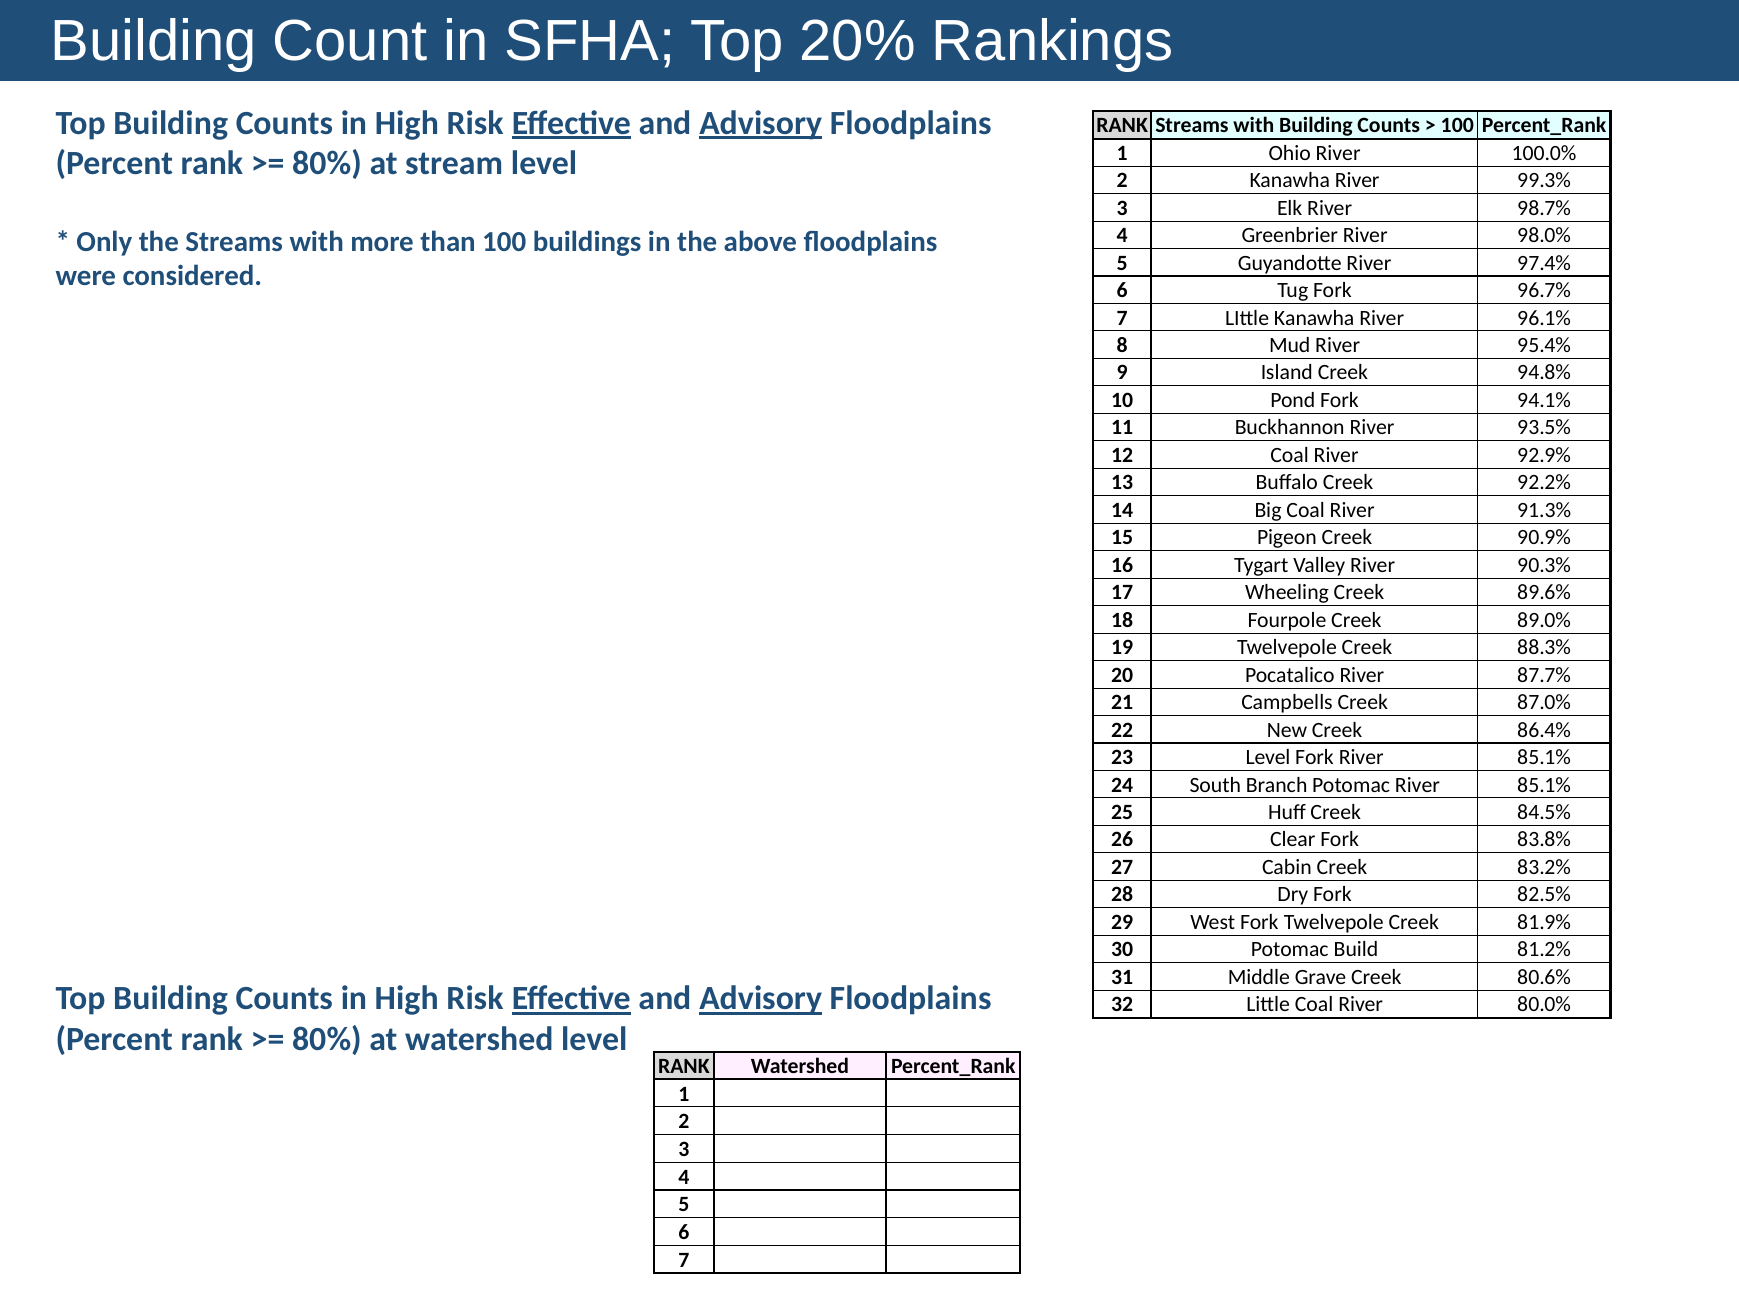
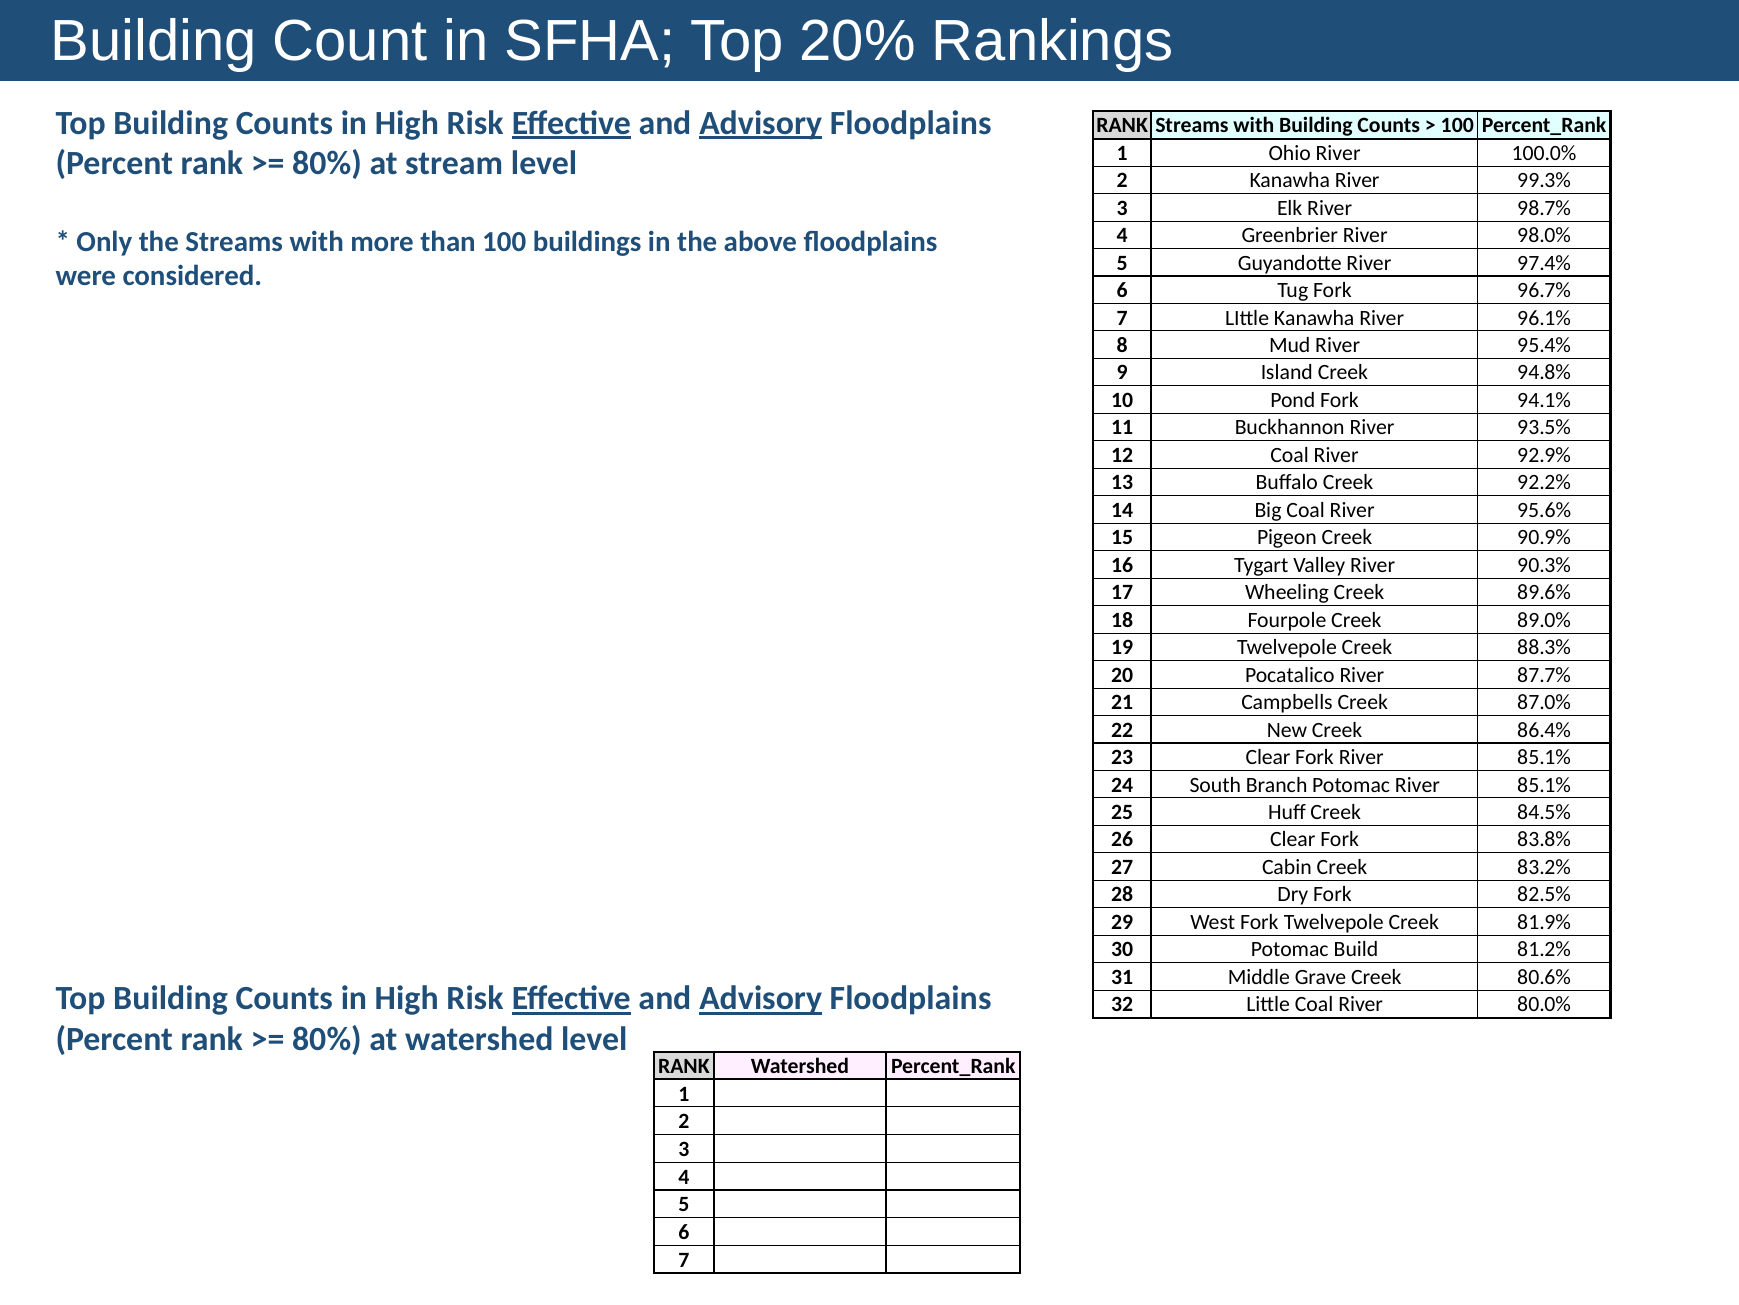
91.3%: 91.3% -> 95.6% (1544, 510)
23 Level: Level -> Clear (1268, 757)
